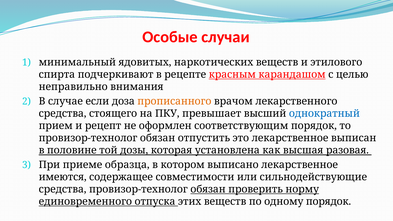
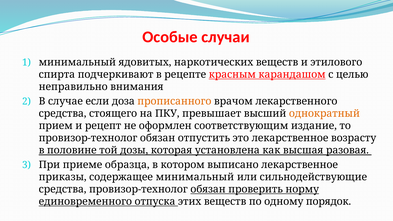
однократный colour: blue -> orange (324, 113)
соответствующим порядок: порядок -> издание (314, 126)
выписан: выписан -> возрасту (354, 138)
имеются: имеются -> приказы (63, 177)
содержащее совместимости: совместимости -> минимальный (195, 177)
